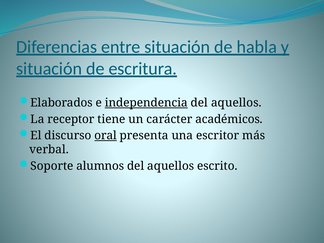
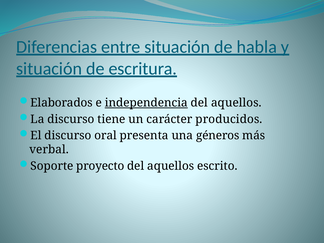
La receptor: receptor -> discurso (71, 119)
académicos: académicos -> producidos (229, 119)
oral underline: present -> none (106, 136)
escritor: escritor -> géneros (218, 136)
alumnos: alumnos -> proyecto (100, 166)
